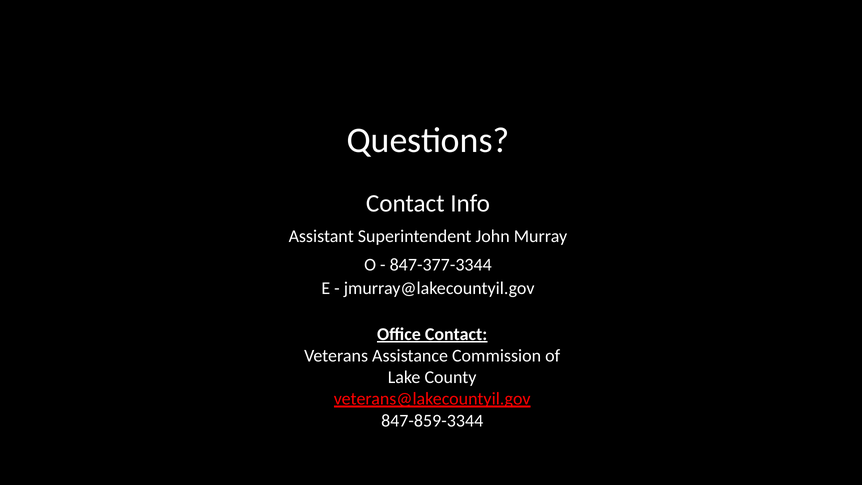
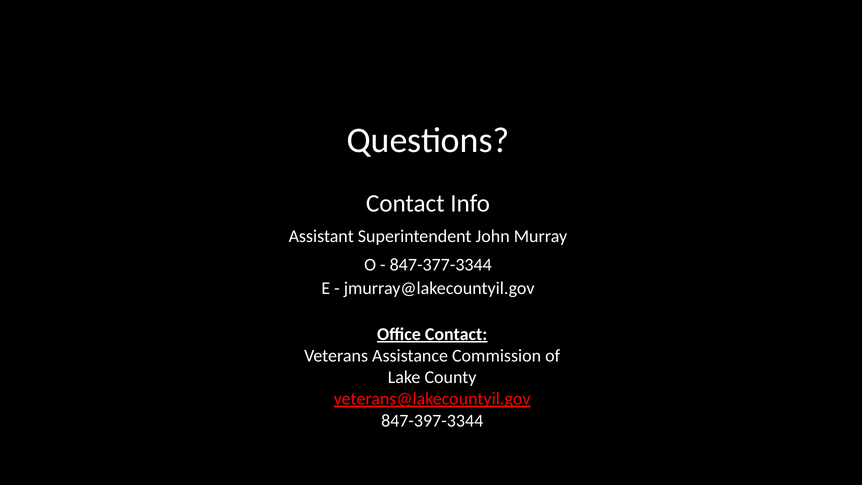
847-859-3344: 847-859-3344 -> 847-397-3344 (432, 421)
